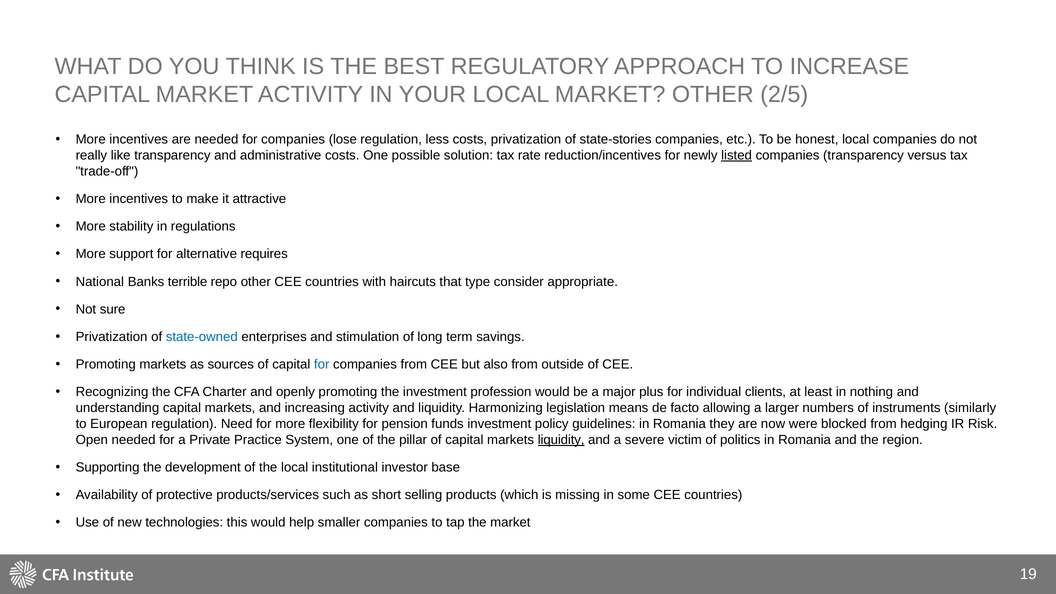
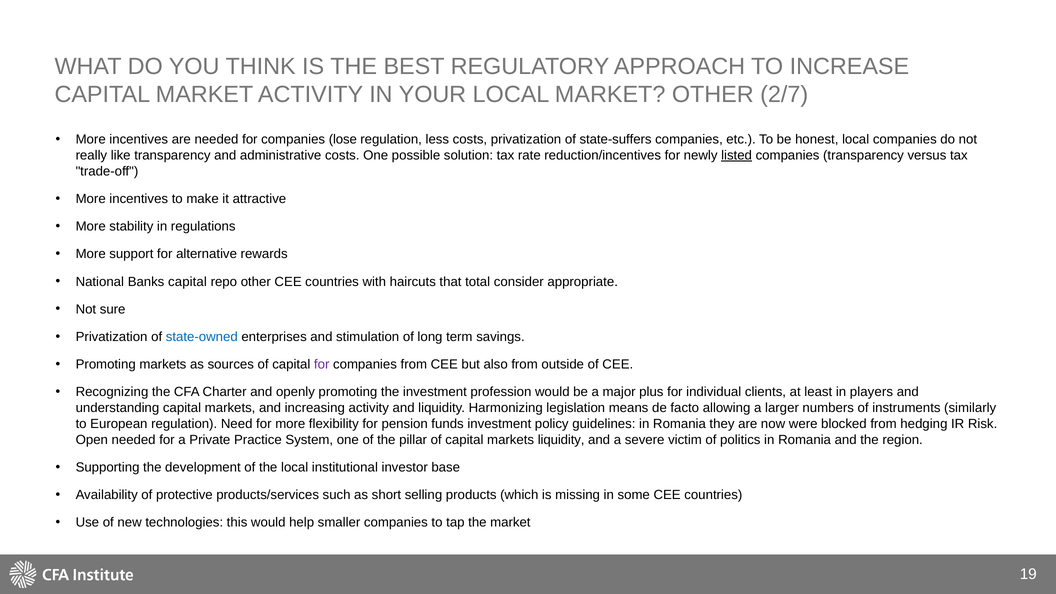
2/5: 2/5 -> 2/7 (784, 94)
state-stories: state-stories -> state-suffers (616, 140)
requires: requires -> rewards (264, 254)
Banks terrible: terrible -> capital (187, 282)
type: type -> total (478, 282)
for colour: blue -> purple (322, 365)
nothing: nothing -> players (871, 392)
liquidity underline: present -> none (561, 440)
